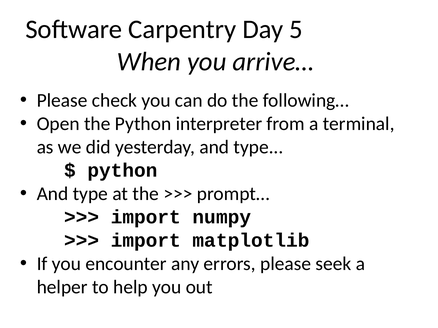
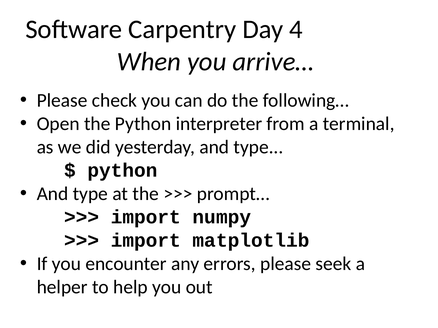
5: 5 -> 4 (296, 30)
